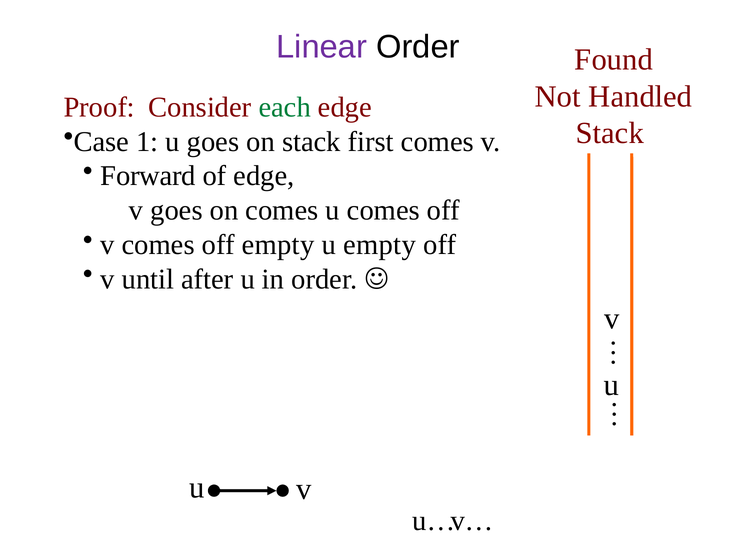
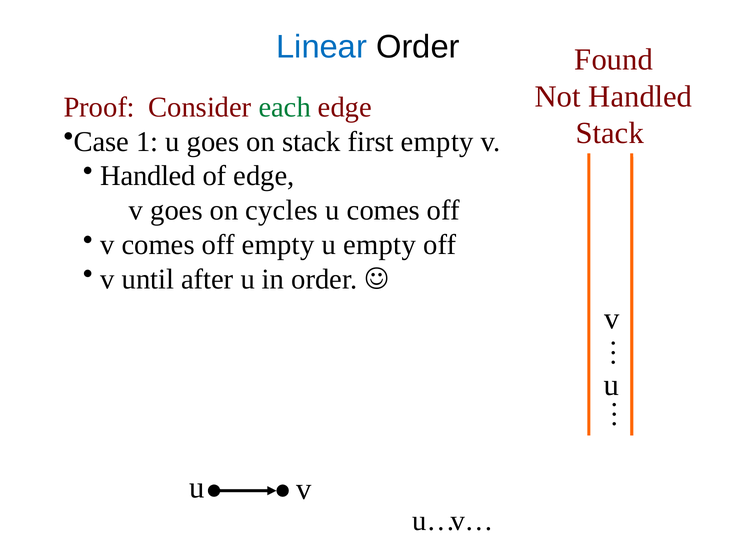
Linear colour: purple -> blue (322, 47)
first comes: comes -> empty (437, 142)
Forward: Forward -> Handled (148, 176)
on comes: comes -> cycles (282, 210)
